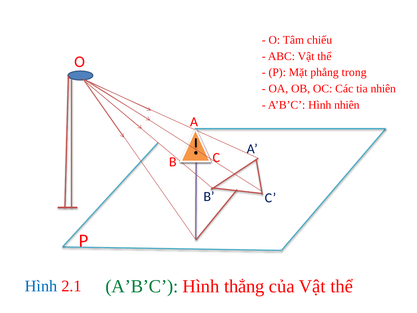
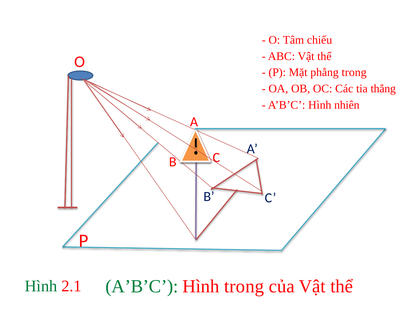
tia nhiên: nhiên -> thẳng (383, 89)
Hình colour: blue -> green (41, 286)
Hình thẳng: thẳng -> trong (244, 286)
